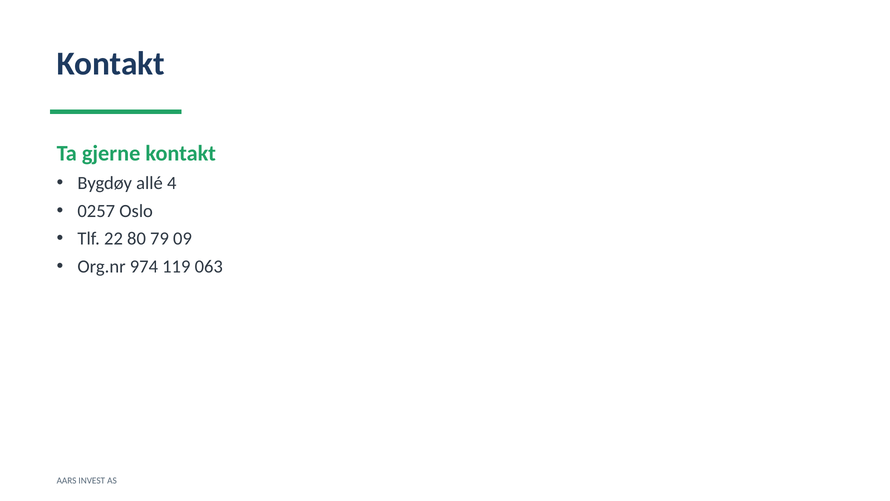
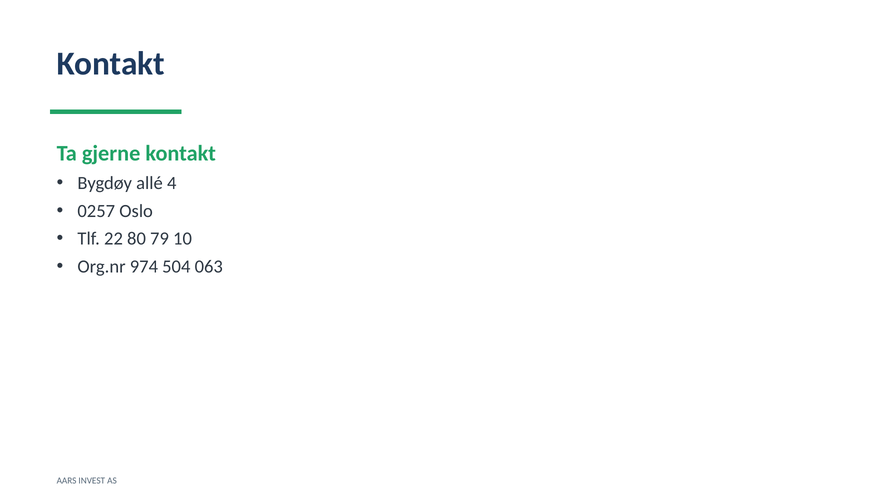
09: 09 -> 10 (183, 239)
119: 119 -> 504 (176, 266)
